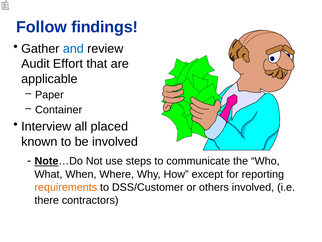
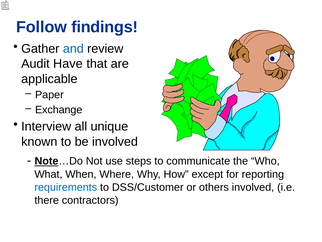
Effort: Effort -> Have (68, 64)
Container: Container -> Exchange (59, 110)
placed: placed -> unique (109, 126)
requirements colour: orange -> blue (66, 187)
